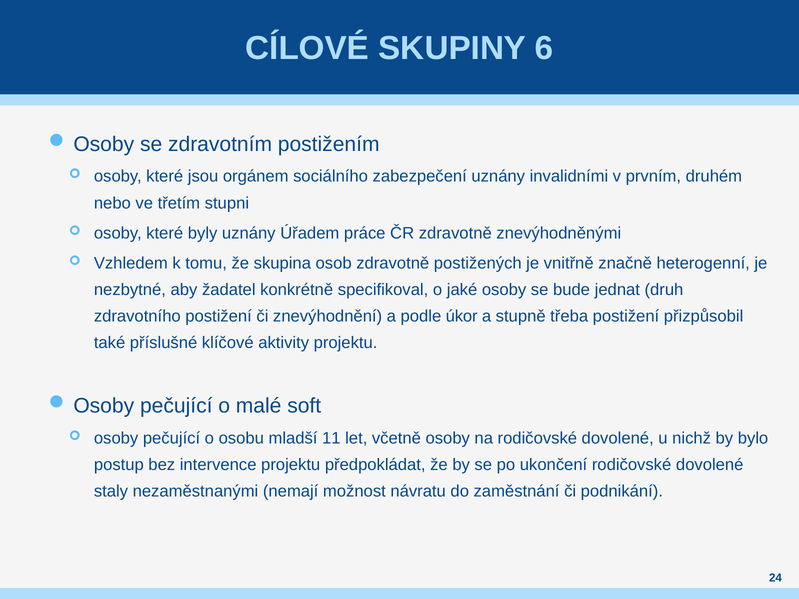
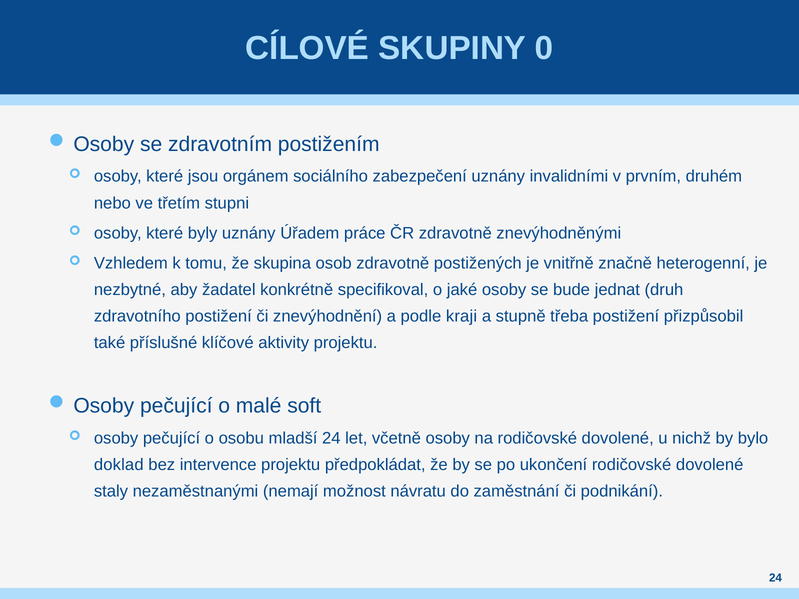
6: 6 -> 0 (544, 48)
úkor: úkor -> kraji (462, 316)
mladší 11: 11 -> 24 (331, 438)
postup: postup -> doklad (119, 465)
